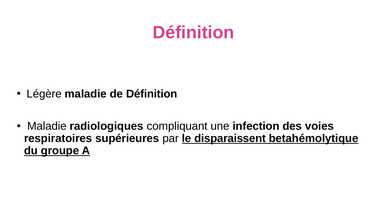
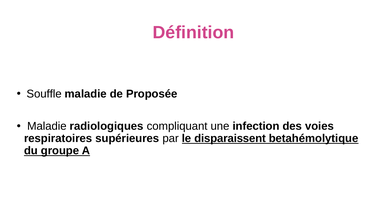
Légère: Légère -> Souffle (44, 94)
de Définition: Définition -> Proposée (152, 94)
